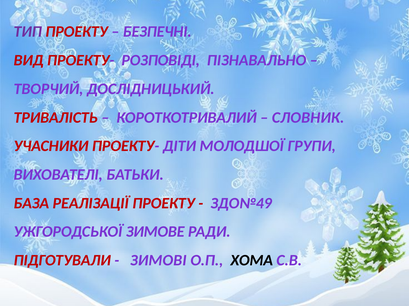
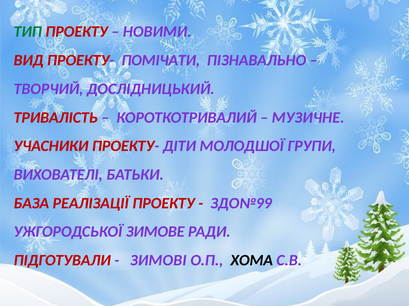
ТИП colour: purple -> green (28, 32)
БЕЗПЕЧНІ: БЕЗПЕЧНІ -> НОВИМИ (157, 32)
РОЗПОВІДІ: РОЗПОВІДІ -> ПОМІЧАТИ (161, 60)
СЛОВНИК: СЛОВНИК -> МУЗИЧНЕ (308, 118)
ЗДО№49: ЗДО№49 -> ЗДО№99 (241, 204)
